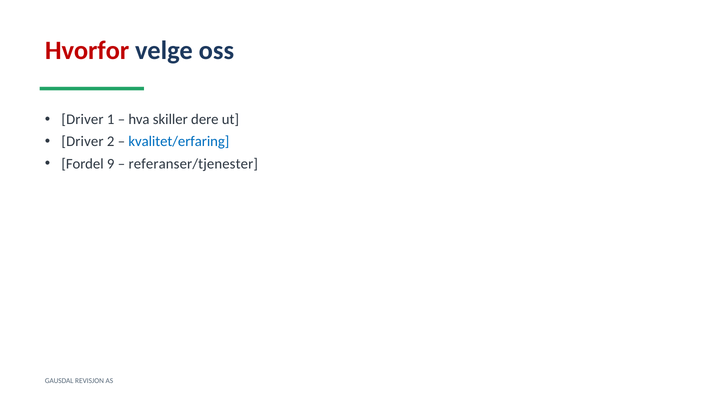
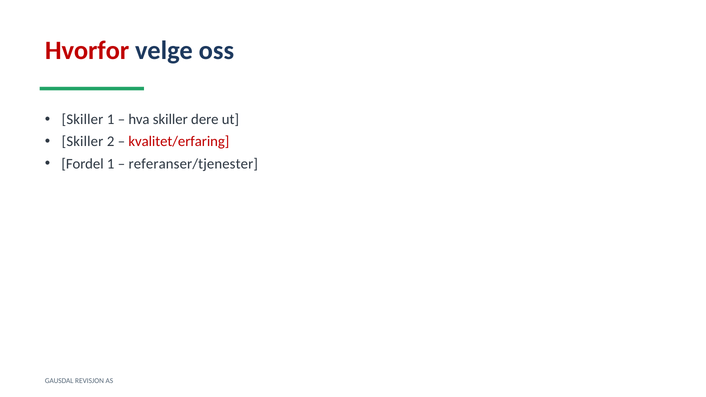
Driver: Driver -> Skiller (83, 120)
Driver: Driver -> Skiller (83, 142)
kvalitet/erfaring colour: blue -> red (179, 142)
Fordel 9: 9 -> 1 (111, 164)
